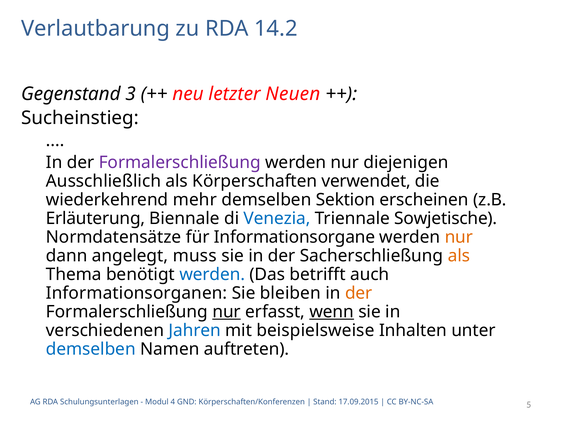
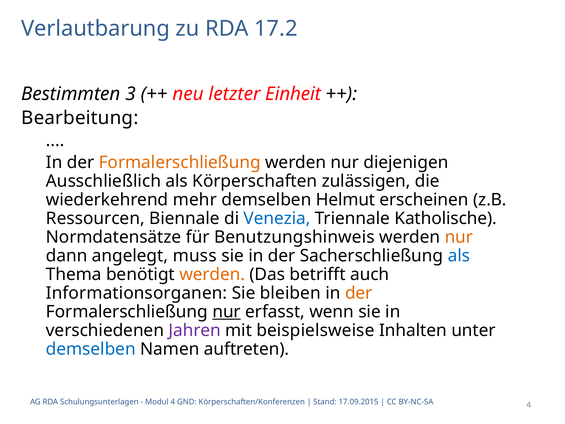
14.2: 14.2 -> 17.2 (276, 29)
Gegenstand: Gegenstand -> Bestimmten (71, 94)
Neuen: Neuen -> Einheit (293, 94)
Sucheinstieg: Sucheinstieg -> Bearbeitung (80, 118)
Formalerschließung colour: purple -> orange (180, 162)
verwendet: verwendet -> zulässigen (366, 181)
Sektion: Sektion -> Helmut (345, 200)
Erläuterung: Erläuterung -> Ressourcen (95, 218)
Sowjetische: Sowjetische -> Katholische (446, 218)
Informationsorgane: Informationsorgane -> Benutzungshinweis (294, 237)
als colour: orange -> blue (459, 256)
werden colour: blue -> orange (212, 274)
wenn underline: present -> none (332, 312)
Jahren colour: blue -> purple (195, 330)
BY-NC-SA 5: 5 -> 4 (529, 405)
